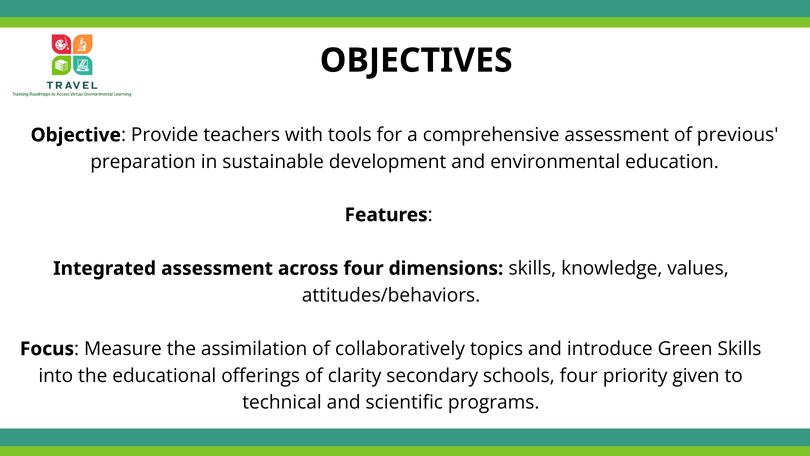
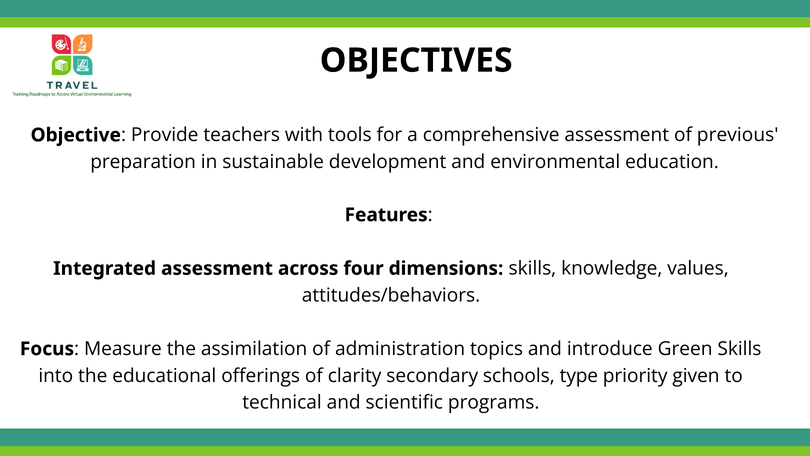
collaboratively: collaboratively -> administration (400, 349)
schools four: four -> type (579, 375)
